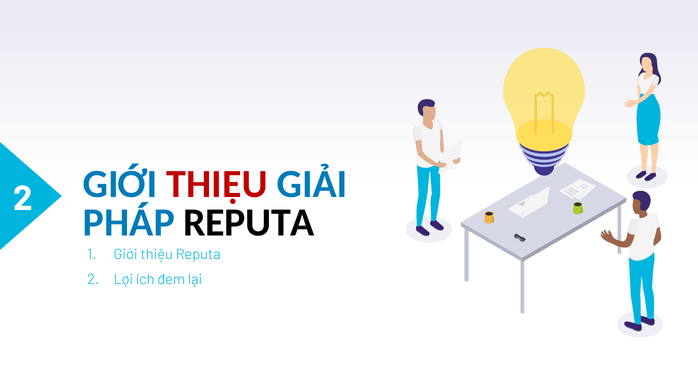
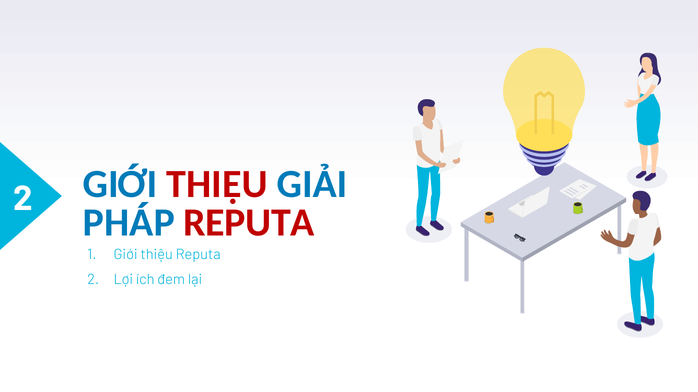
REPUTA colour: black -> red (249, 223)
